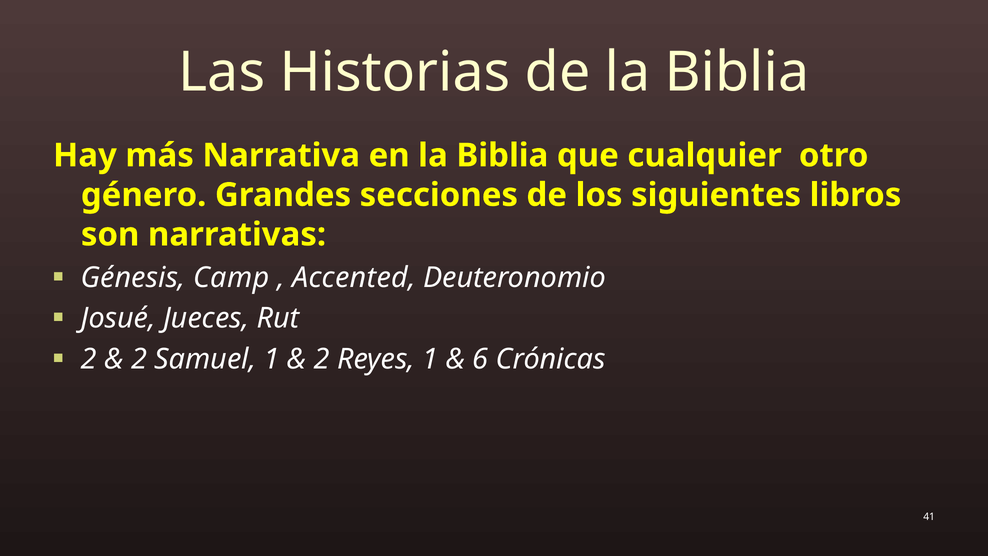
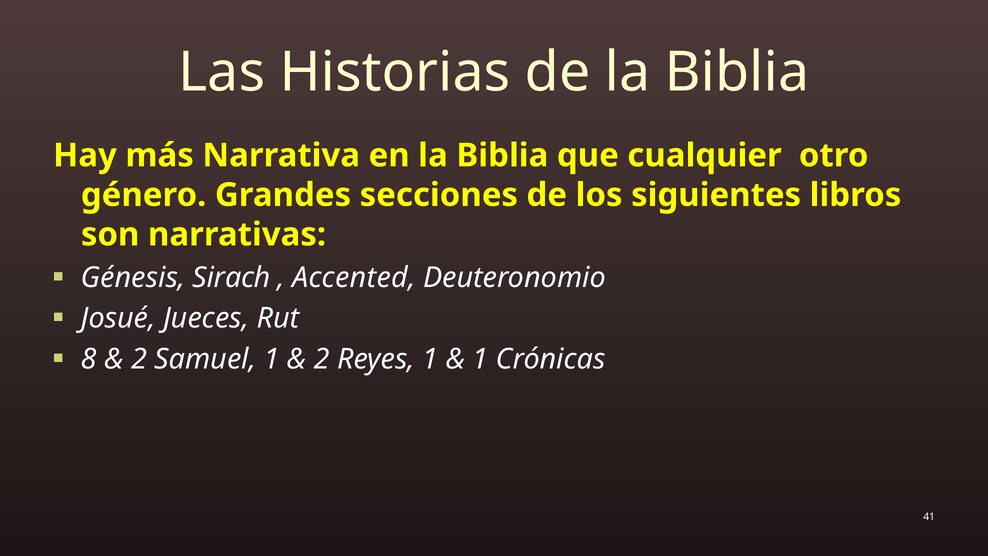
Camp: Camp -> Sirach (232, 277)
2: 2 -> 8 (89, 359)
6: 6 -> 1 (480, 359)
